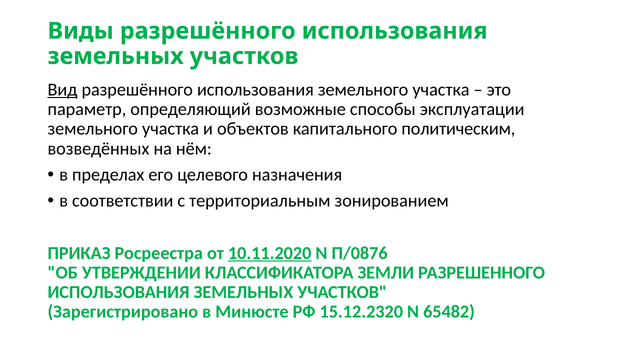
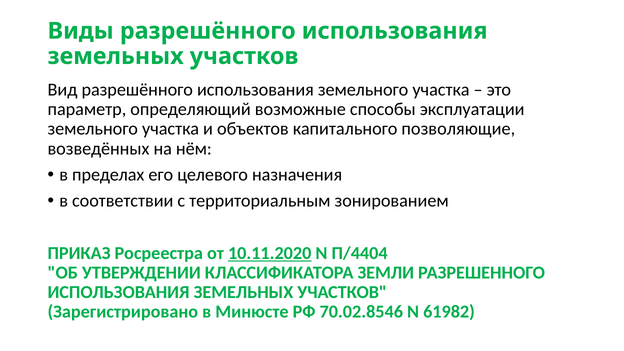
Вид underline: present -> none (62, 90)
политическим: политическим -> позволяющие (458, 129)
П/0876: П/0876 -> П/4404 (360, 253)
15.12.2320: 15.12.2320 -> 70.02.8546 (361, 312)
65482: 65482 -> 61982 (449, 312)
